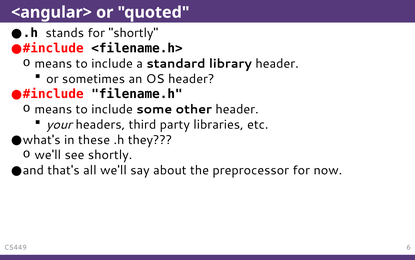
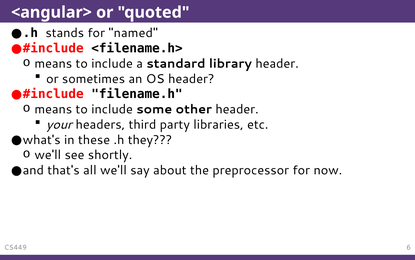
for shortly: shortly -> named (133, 33)
